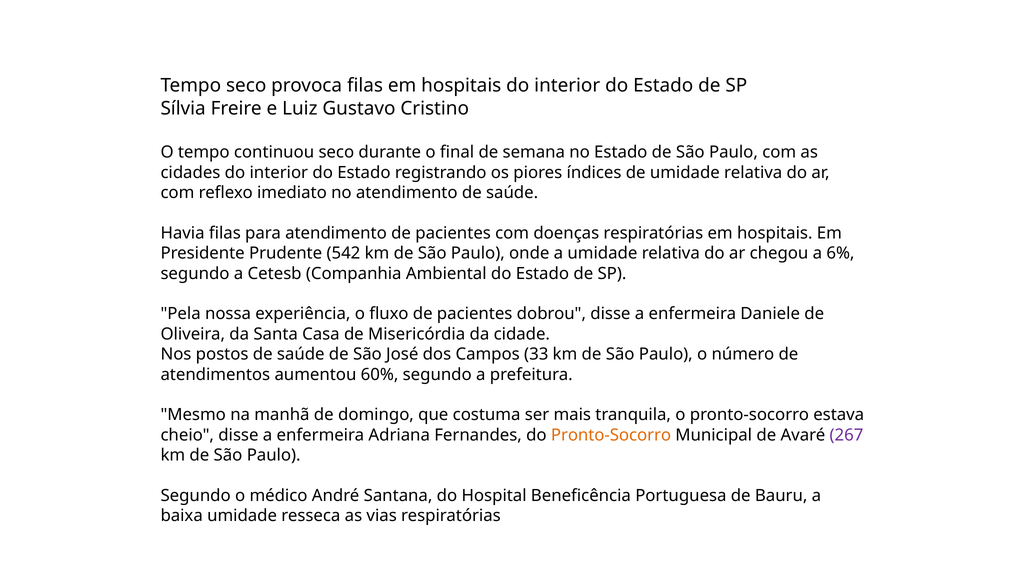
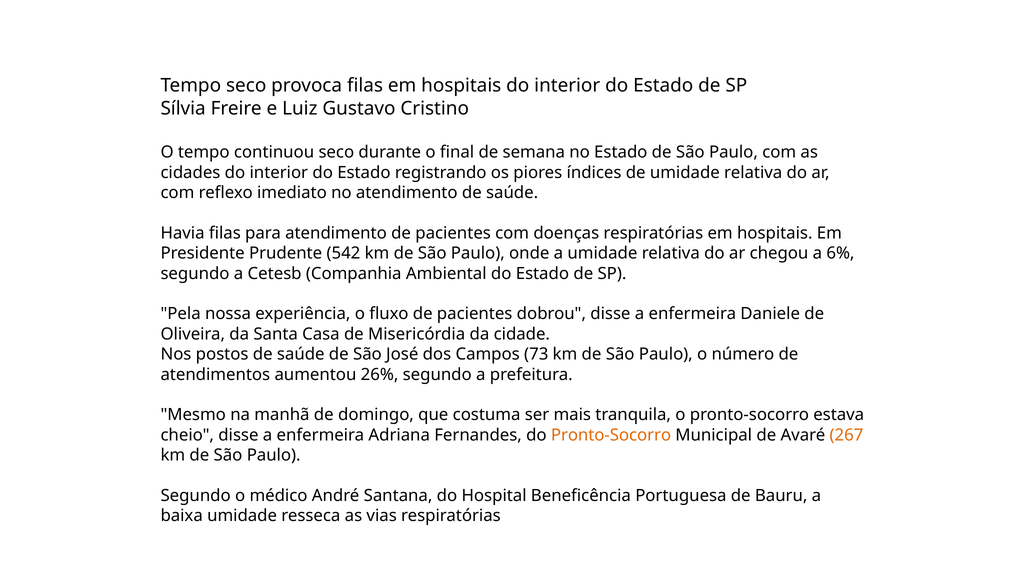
33: 33 -> 73 (536, 354)
60%: 60% -> 26% (380, 375)
267 colour: purple -> orange (847, 435)
